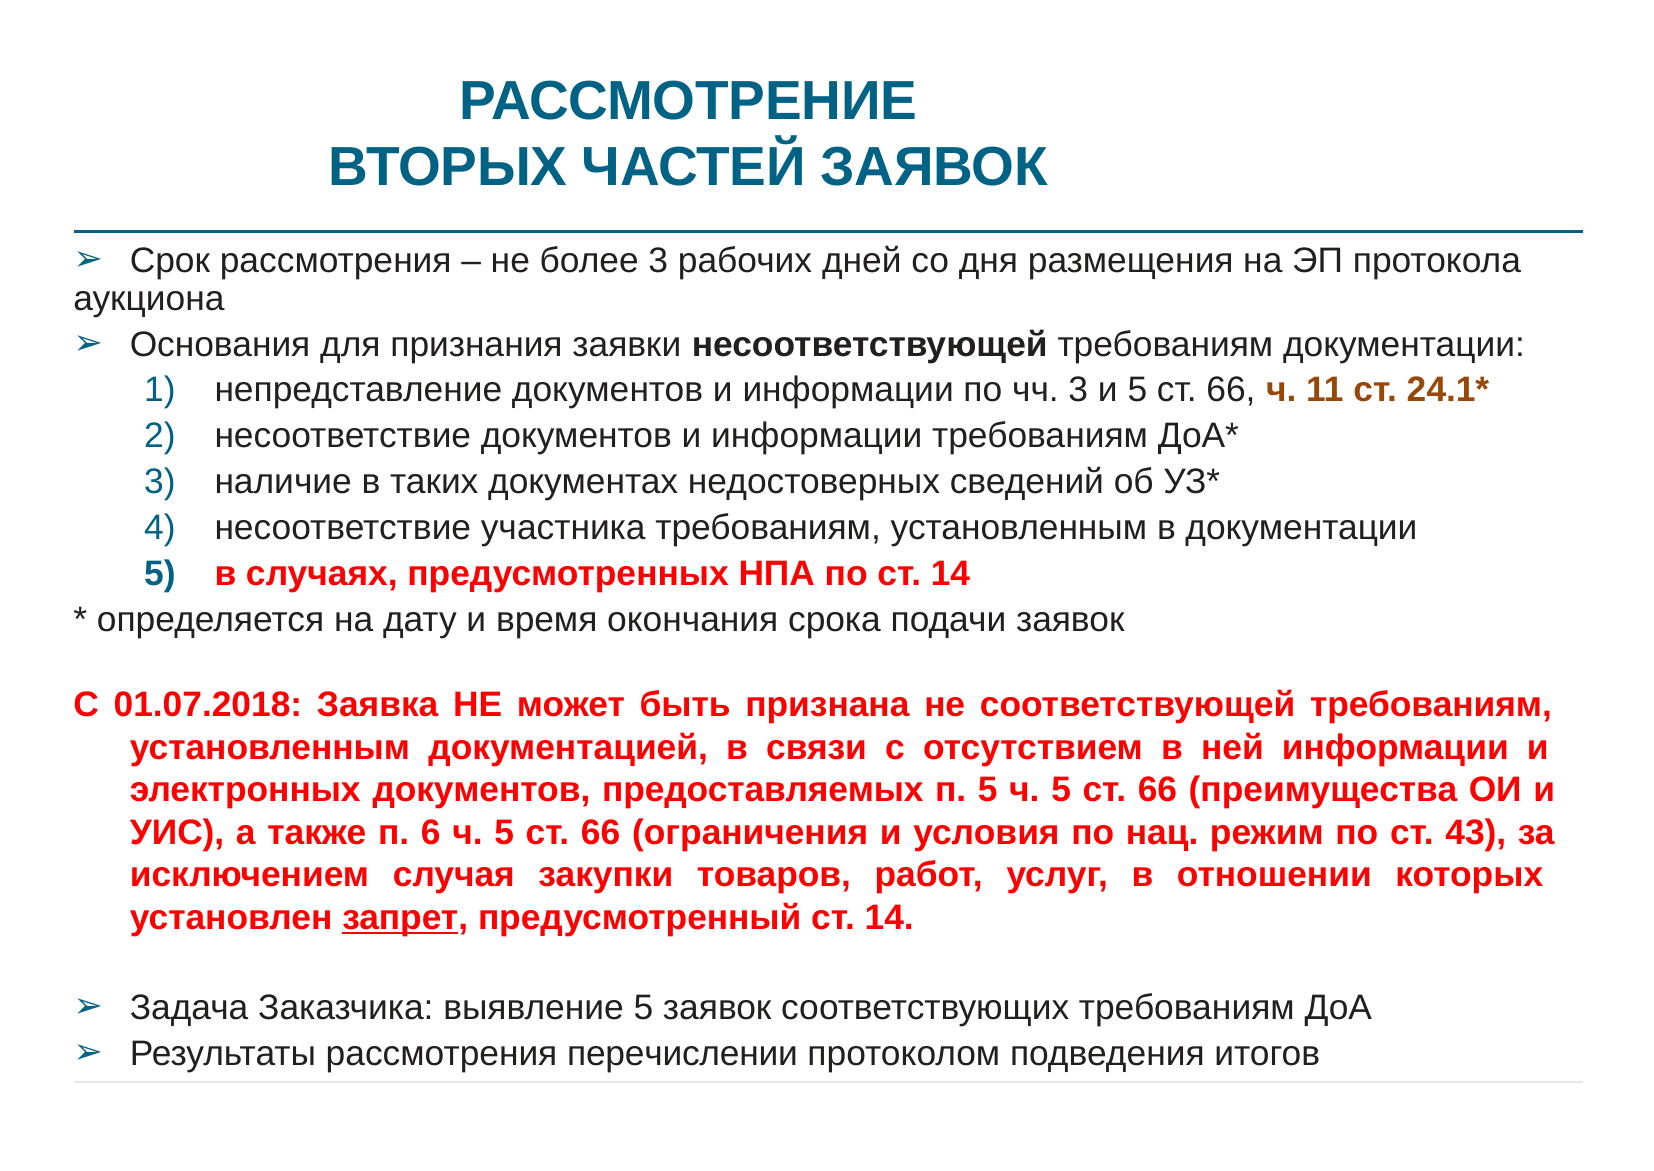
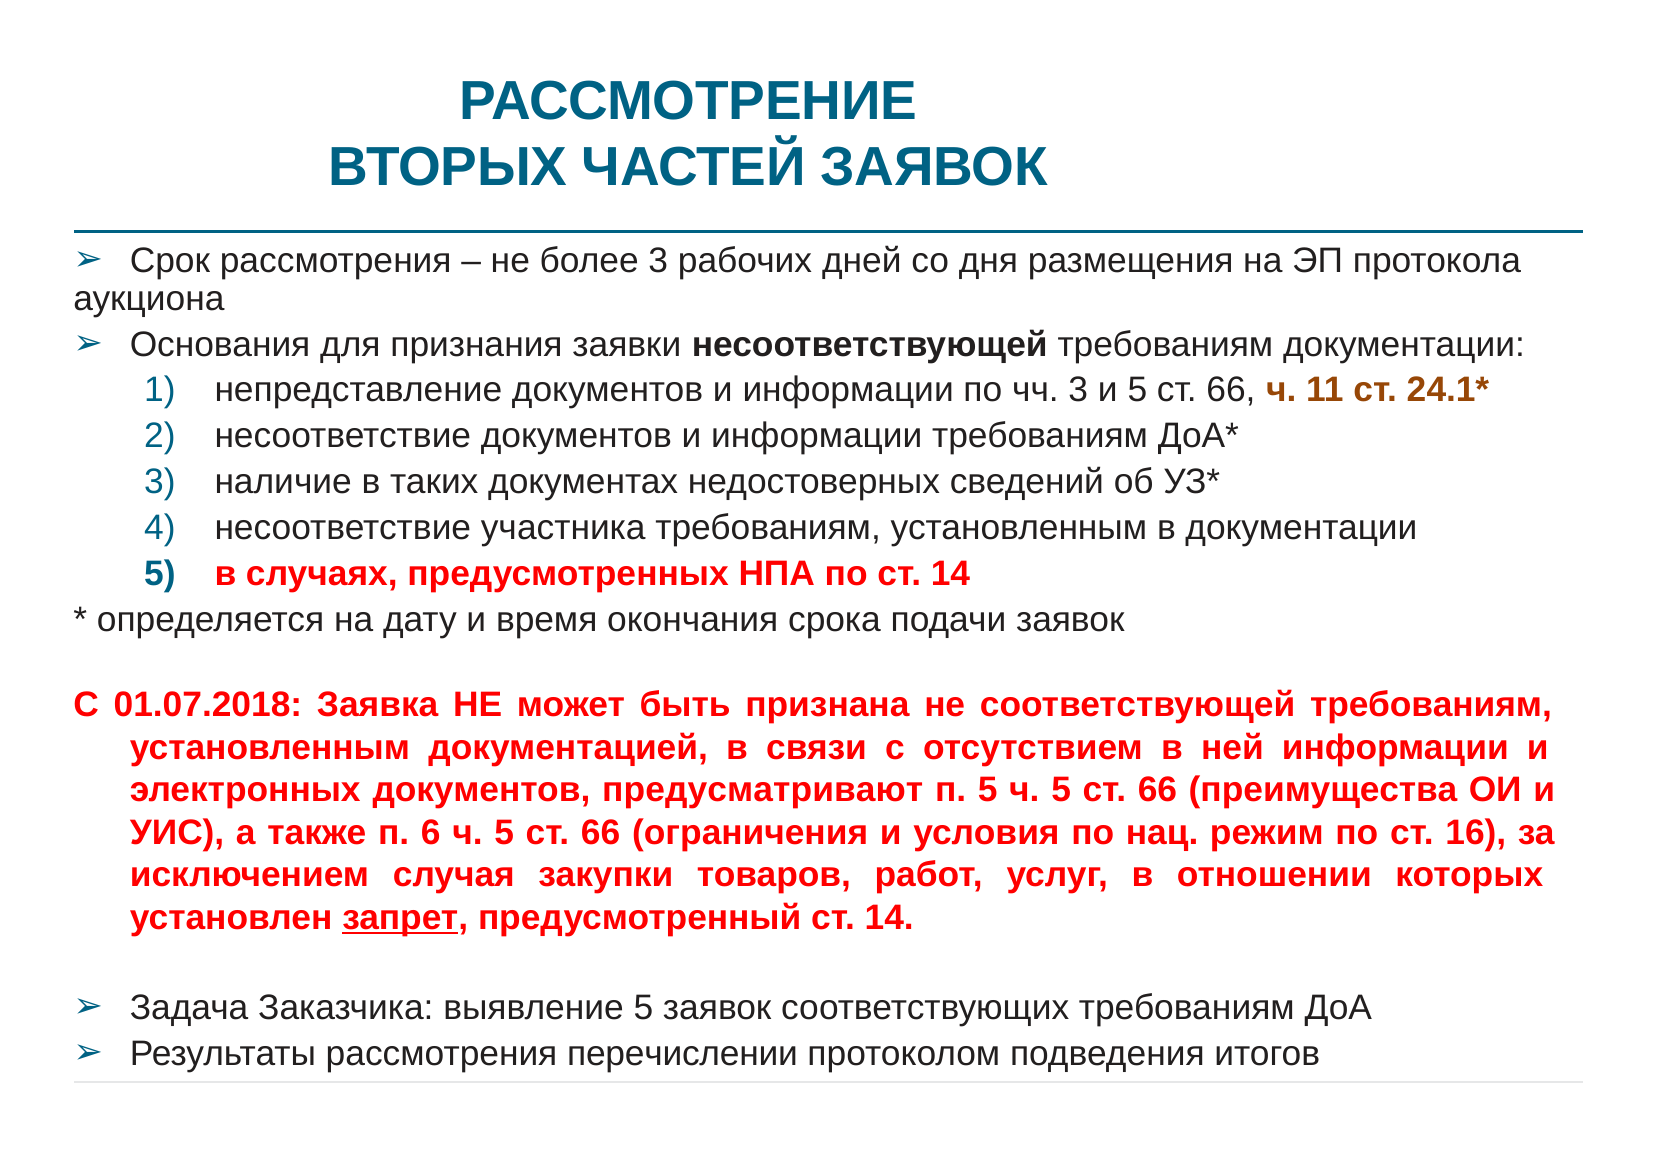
предоставляемых: предоставляемых -> предусматривают (763, 790)
43: 43 -> 16 (1476, 832)
